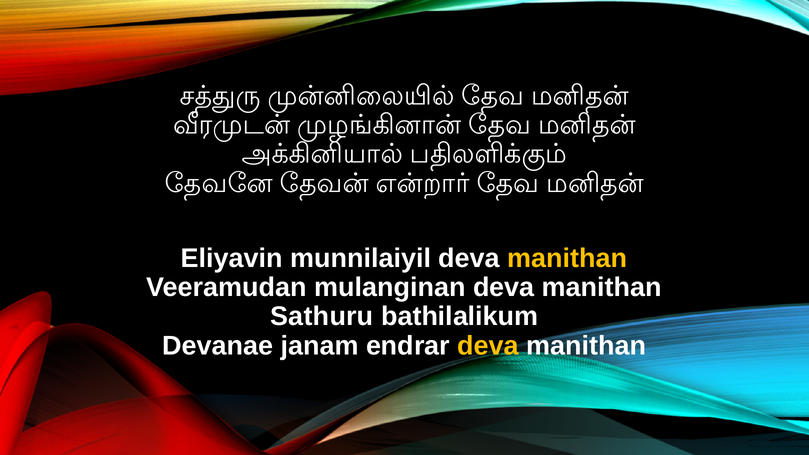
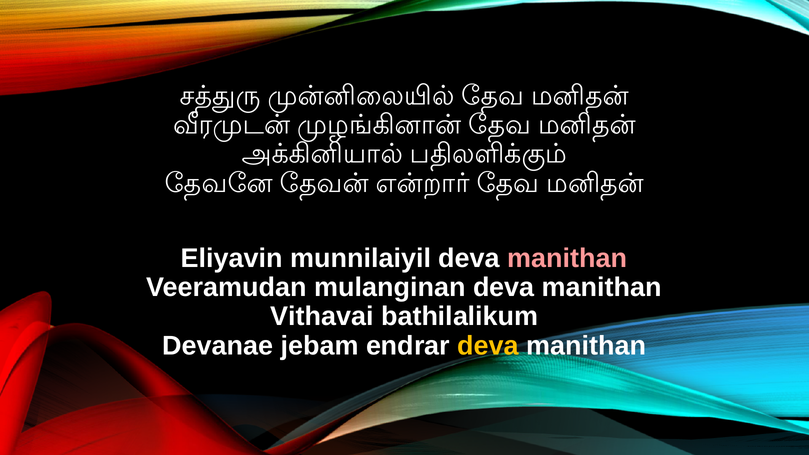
manithan colour: yellow -> pink (567, 258)
Sathuru: Sathuru -> Vithavai (322, 317)
janam: janam -> jebam (320, 346)
